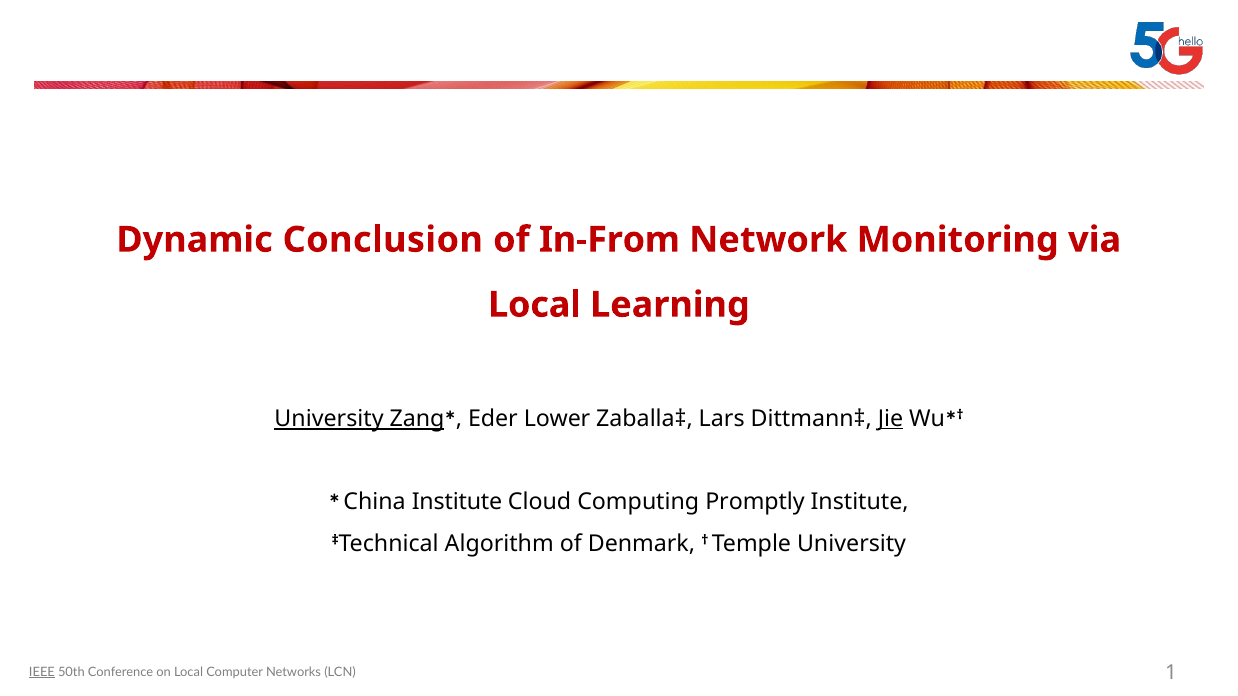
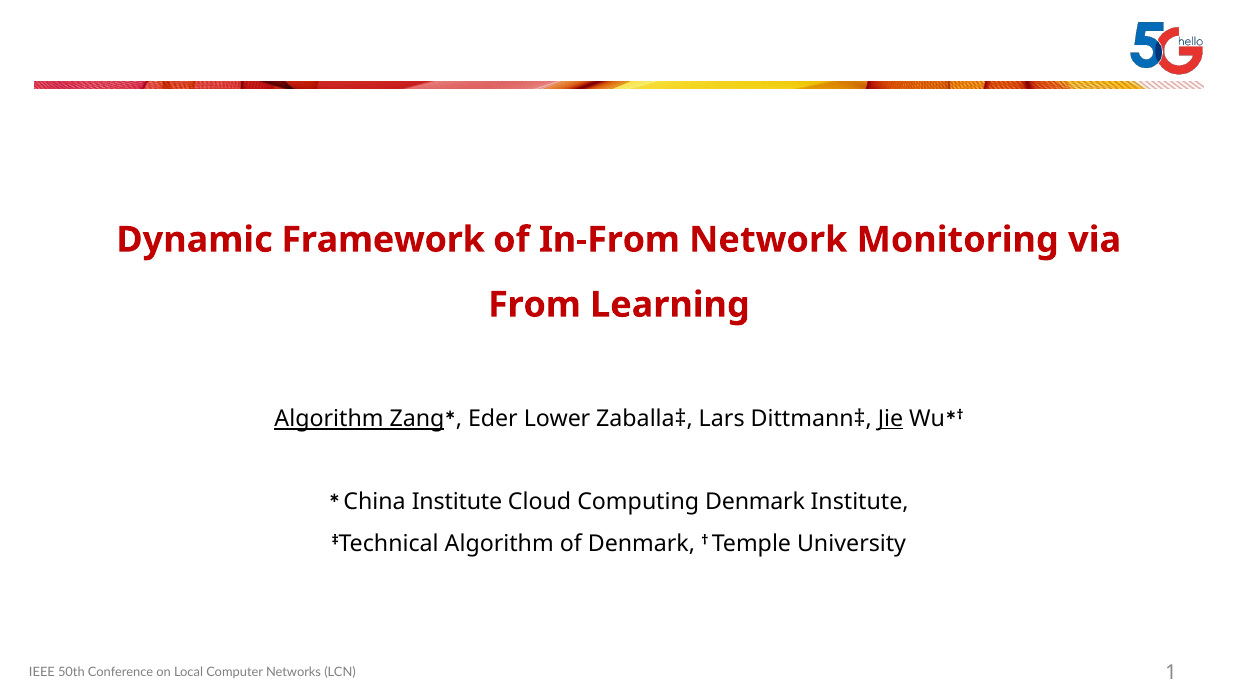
Conclusion: Conclusion -> Framework (383, 240)
Local: Local -> From (534, 305)
University: University -> Algorithm (329, 419)
Computing Promptly: Promptly -> Denmark (755, 502)
IEEE underline: present -> none (42, 672)
